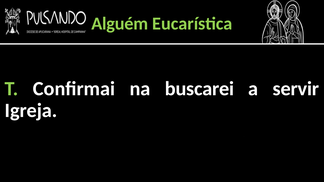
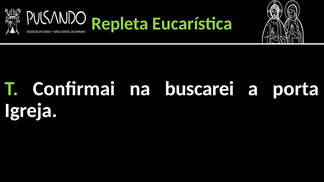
Alguém: Alguém -> Repleta (120, 24)
servir: servir -> porta (296, 89)
